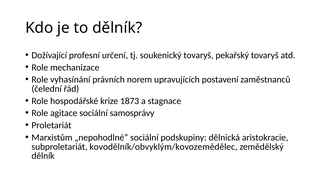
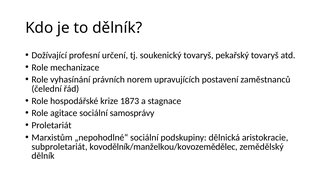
kovodělník/obvyklým/kovozemědělec: kovodělník/obvyklým/kovozemědělec -> kovodělník/manželkou/kovozemědělec (164, 146)
